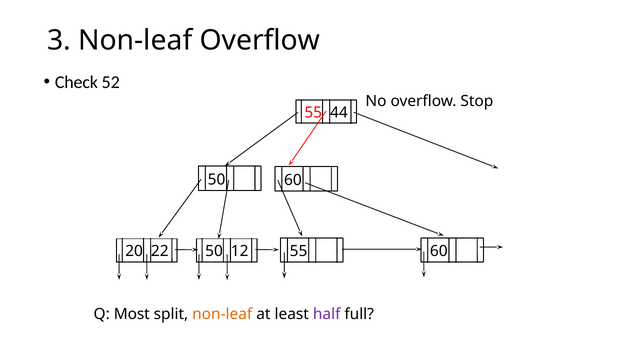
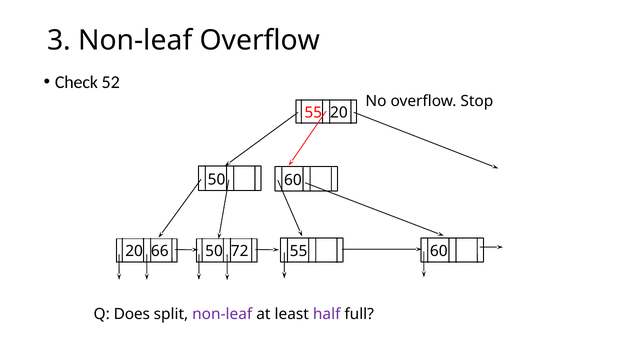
55 44: 44 -> 20 (339, 113)
22: 22 -> 66 (160, 252)
12: 12 -> 72 (240, 252)
Most: Most -> Does (132, 315)
non-leaf colour: orange -> purple (222, 315)
